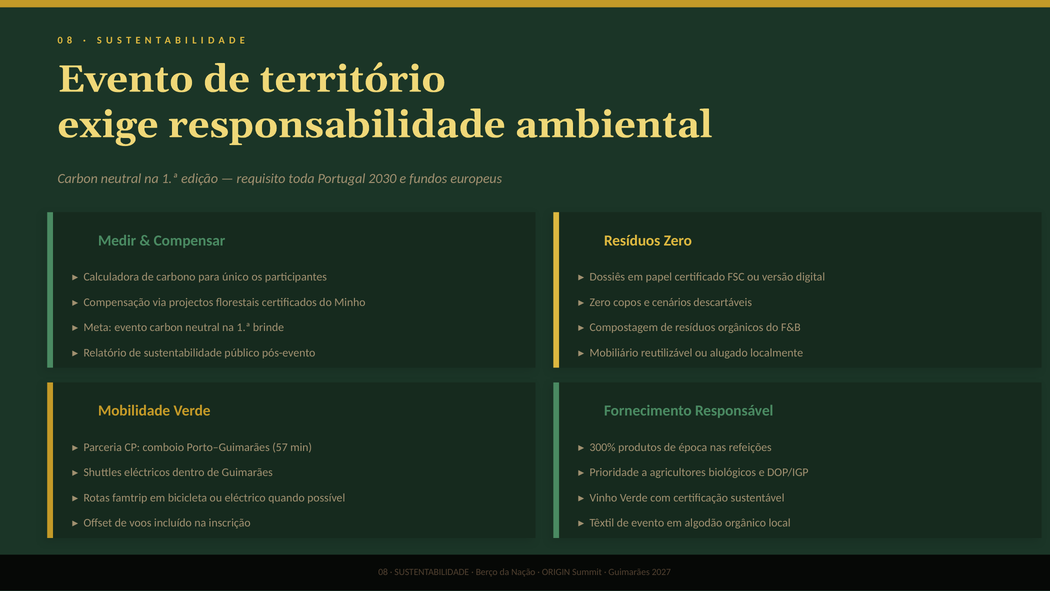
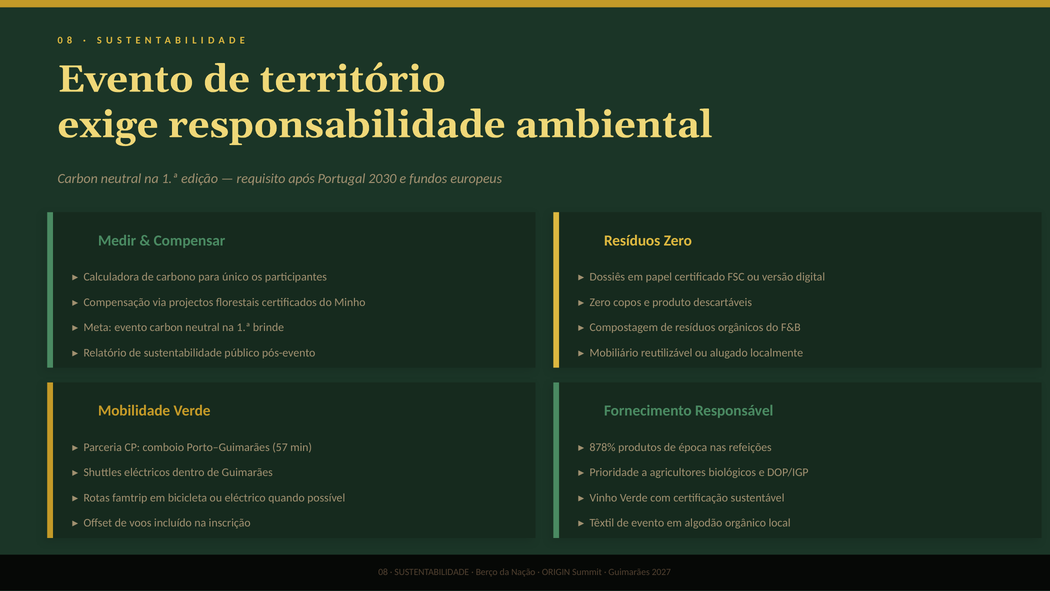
toda: toda -> após (302, 178)
cenários: cenários -> produto (672, 302)
300%: 300% -> 878% (603, 447)
